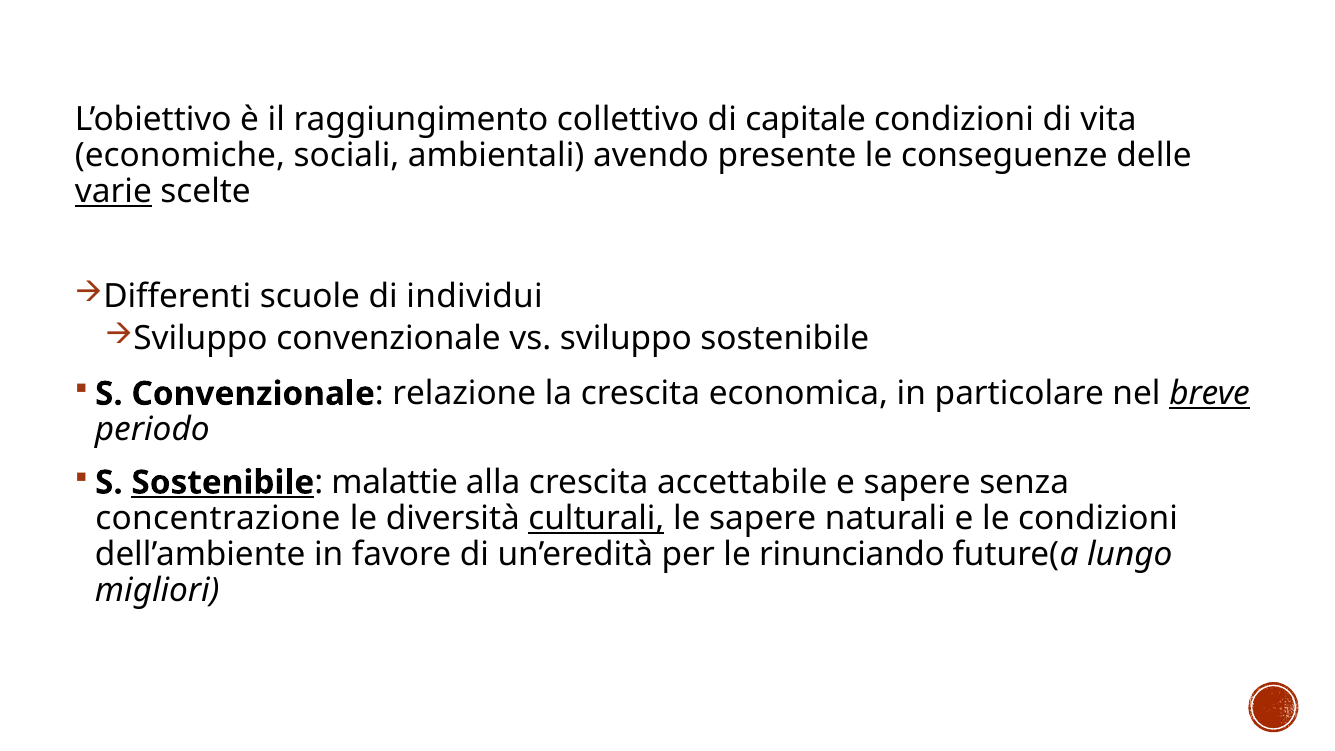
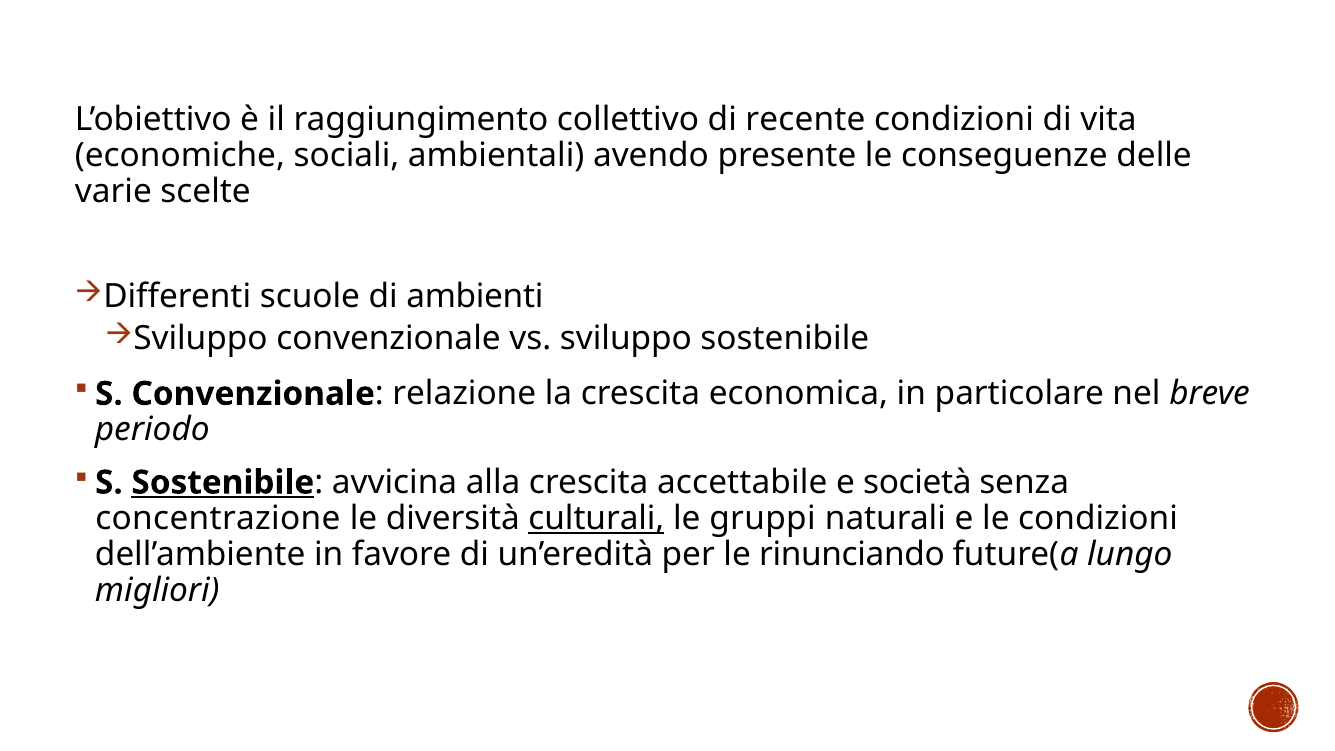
capitale: capitale -> recente (805, 119)
varie underline: present -> none (113, 191)
individui: individui -> ambienti (475, 297)
breve underline: present -> none (1210, 394)
malattie: malattie -> avvicina (395, 482)
e sapere: sapere -> società (917, 482)
le sapere: sapere -> gruppi (763, 518)
